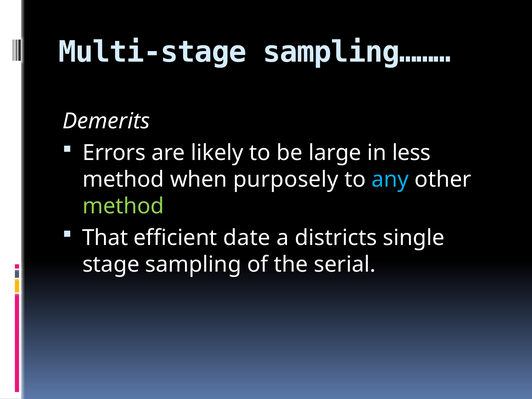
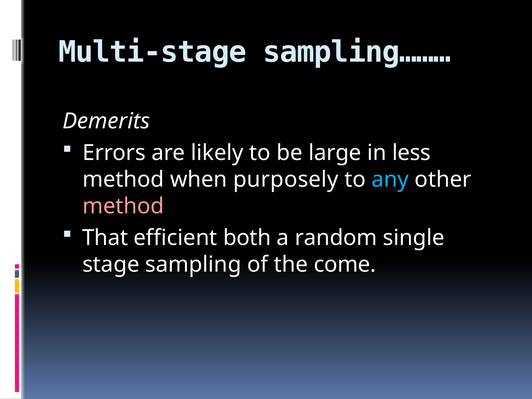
method colour: light green -> pink (123, 206)
date: date -> both (247, 238)
districts: districts -> random (336, 238)
serial: serial -> come (345, 265)
